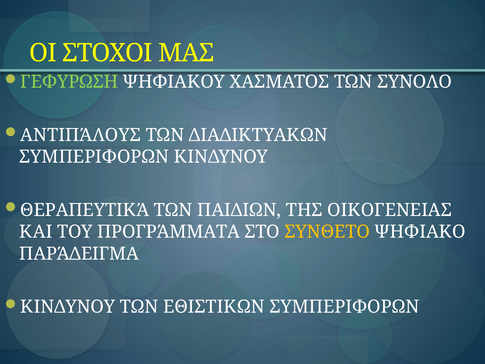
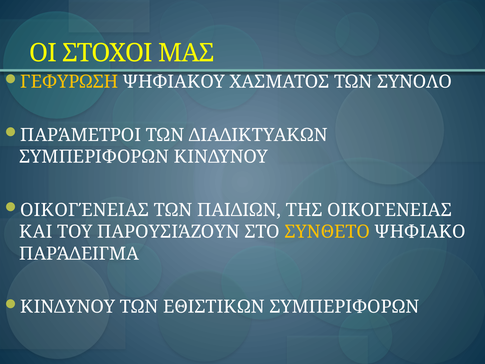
ΓΕΦΥΡΩΣΗ colour: light green -> yellow (69, 82)
ΑΝΤΙΠΆΛΟΥΣ: ΑΝΤΙΠΆΛΟΥΣ -> ΠΑΡΆΜΕΤΡΟΙ (81, 135)
ΘΕΡΑΠΕΥΤΙΚΆ: ΘΕΡΑΠΕΥΤΙΚΆ -> ΟΙΚΟΓΈΝΕΙΑΣ (85, 210)
ΠΡΟΓΡΆΜΜΑΤΑ: ΠΡΟΓΡΆΜΜΑΤΑ -> ΠΑΡΟΥΣΙΆΖΟΥΝ (168, 232)
